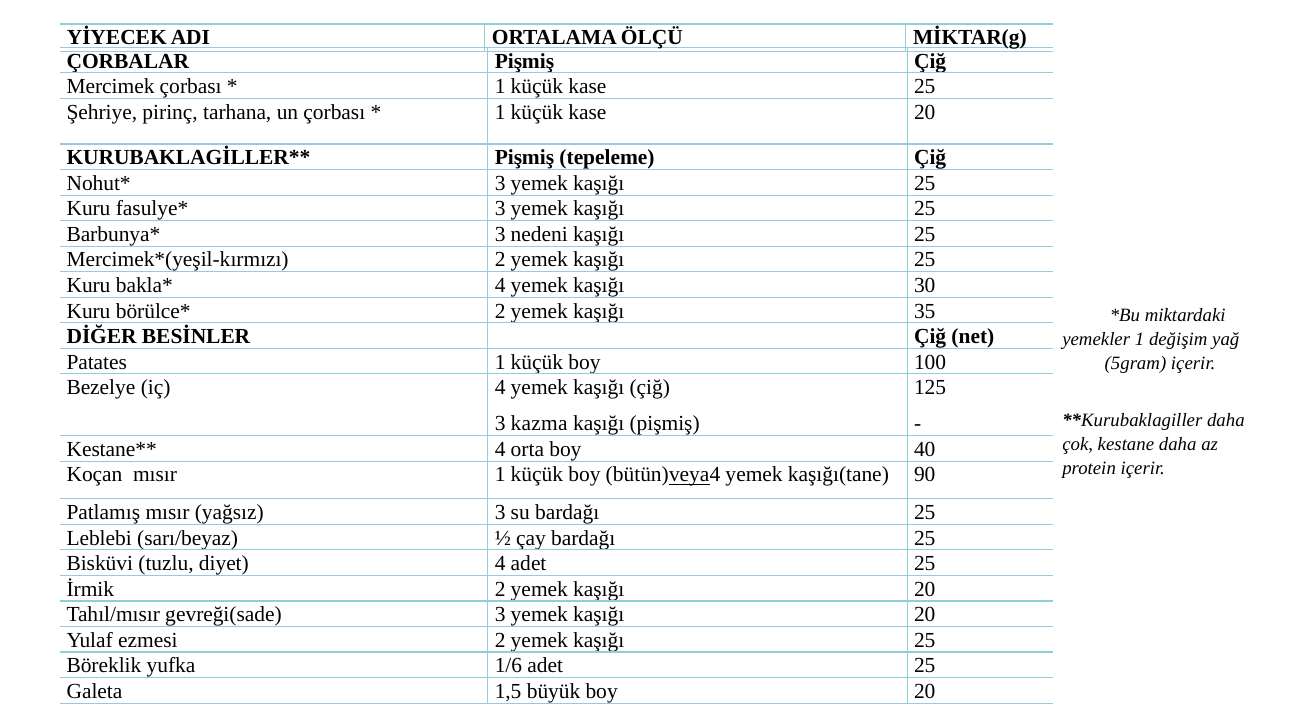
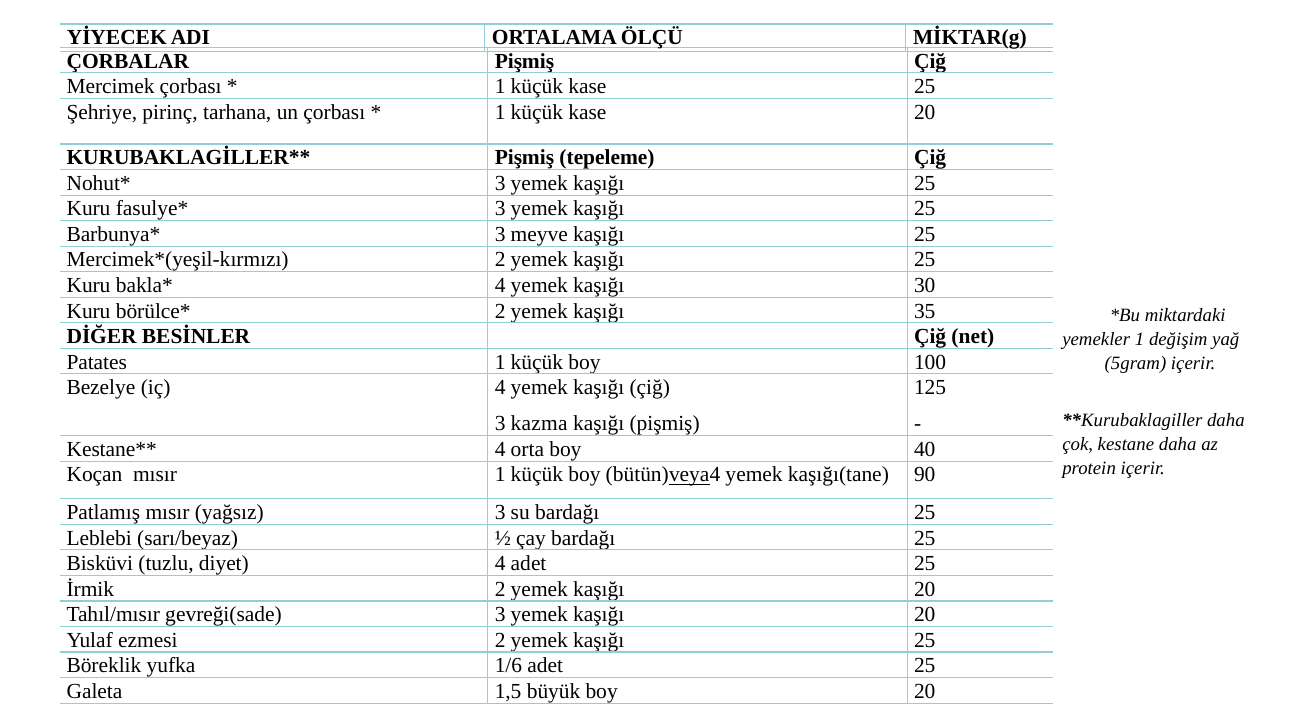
nedeni: nedeni -> meyve (539, 234)
